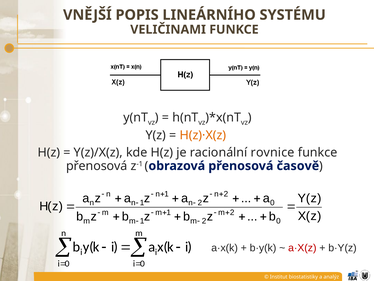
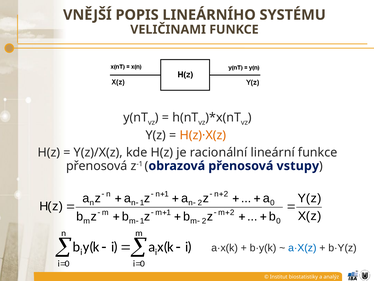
rovnice: rovnice -> lineární (273, 152)
časově: časově -> vstupy (298, 166)
a·X(z colour: red -> blue (302, 247)
